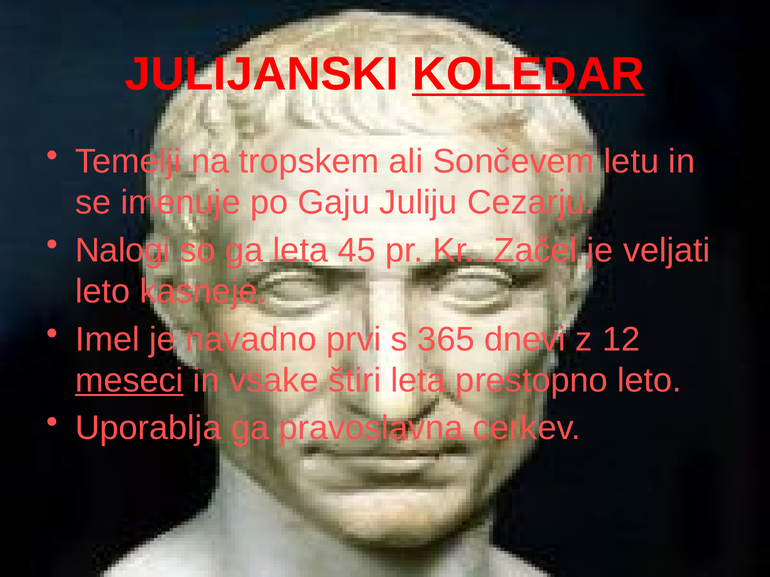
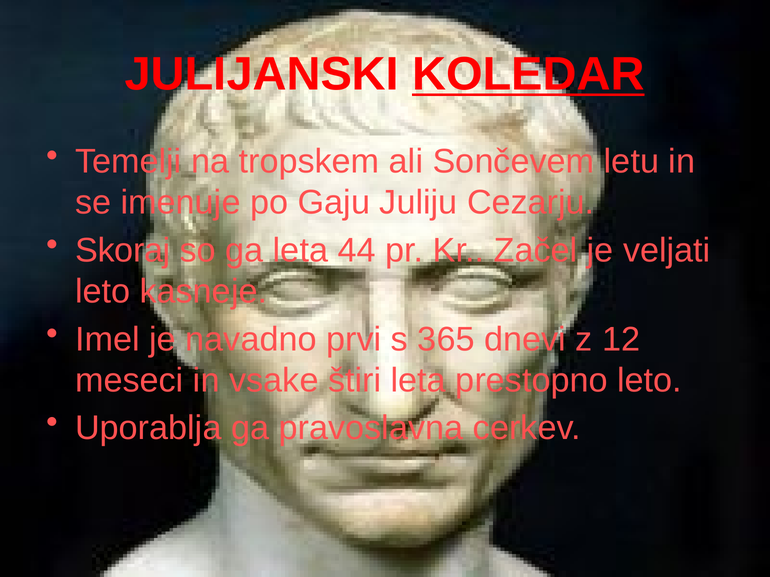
Nalogi: Nalogi -> Skoraj (123, 251)
45: 45 -> 44 (357, 251)
meseci underline: present -> none (129, 381)
